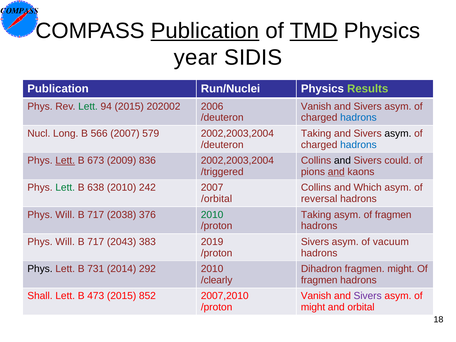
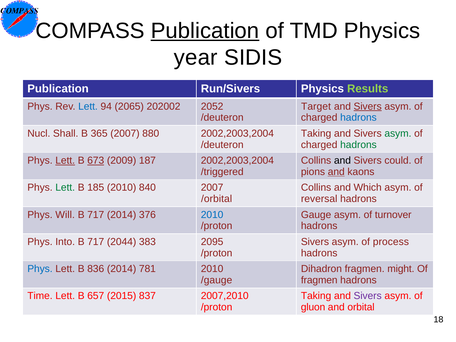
TMD underline: present -> none (314, 31)
Run/Nuclei: Run/Nuclei -> Run/Sivers (231, 89)
Lett colour: green -> blue (88, 106)
94 2015: 2015 -> 2065 (129, 106)
2006: 2006 -> 2052 (212, 106)
Vanish: Vanish -> Target (316, 106)
Sivers underline: none -> present (368, 106)
Long: Long -> Shall (66, 133)
566: 566 -> 365 (99, 133)
579: 579 -> 880 (151, 133)
asym colour: black -> green (398, 133)
hadrons colour: blue -> green (358, 145)
673 underline: none -> present (96, 161)
836: 836 -> 187 (147, 161)
638: 638 -> 185 (96, 188)
242: 242 -> 840 (147, 188)
717 2038: 2038 -> 2014 (122, 215)
2010 colour: green -> blue (212, 215)
Taking: Taking -> Gauge (316, 215)
asym of fragmen: fragmen -> turnover (393, 215)
Will: Will -> Into (65, 242)
2043: 2043 -> 2044 (122, 242)
2019: 2019 -> 2095 (212, 242)
vacuum: vacuum -> process (391, 242)
Phys colour: black -> blue (40, 269)
731: 731 -> 836 (96, 269)
292: 292 -> 781 (147, 269)
/clearly: /clearly -> /gauge (217, 280)
Shall: Shall -> Time (40, 296)
473: 473 -> 657 (96, 296)
852: 852 -> 837 (147, 296)
Vanish: Vanish -> Taking (316, 296)
might: might -> gluon (313, 307)
